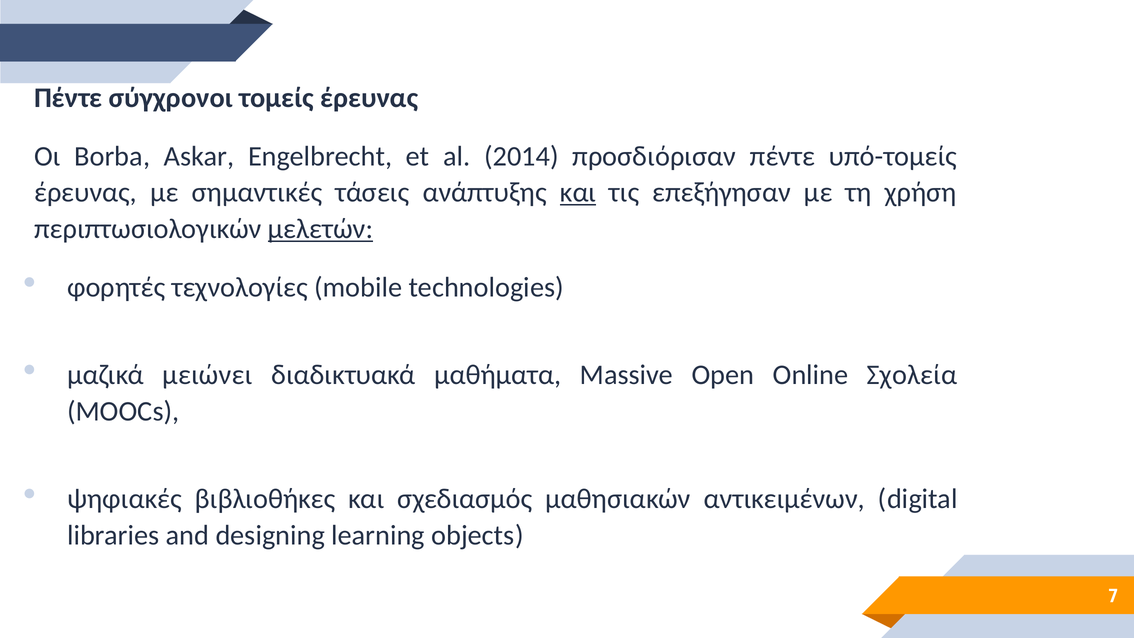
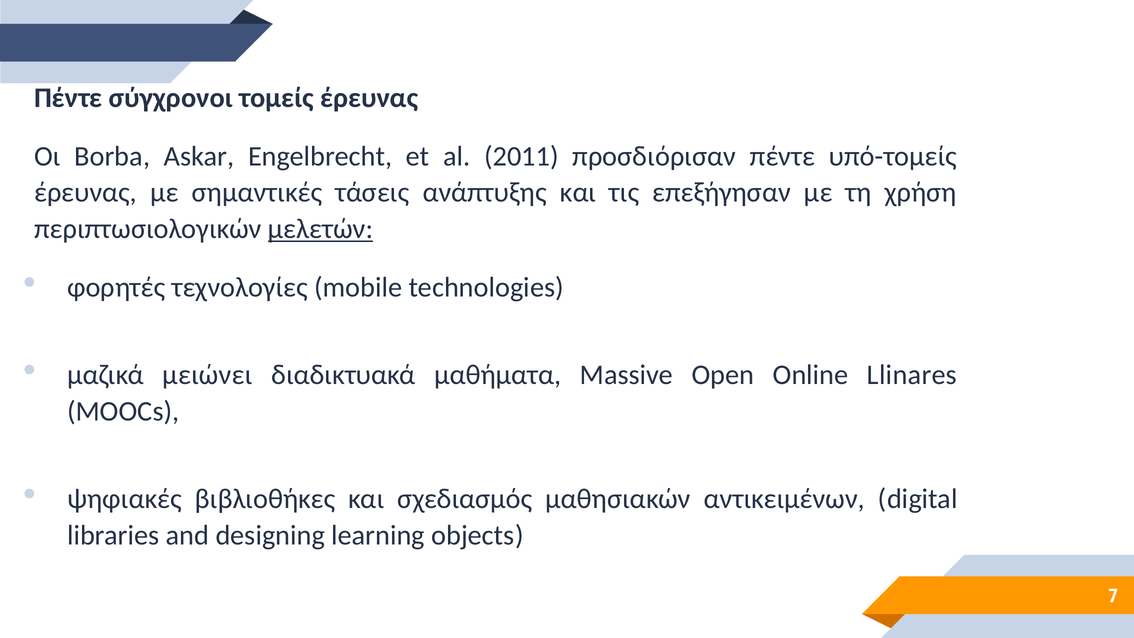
2014: 2014 -> 2011 (521, 156)
και underline: present -> none (578, 193)
Σχολεία: Σχολεία -> Llinares (912, 375)
